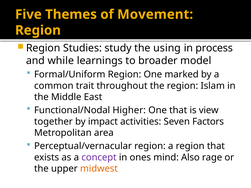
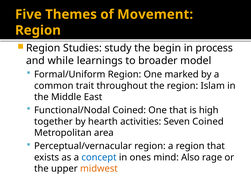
using: using -> begin (167, 48)
Functional/Nodal Higher: Higher -> Coined (129, 110)
view: view -> high (209, 110)
impact: impact -> hearth (103, 122)
Seven Factors: Factors -> Coined (208, 122)
concept colour: purple -> blue (99, 158)
